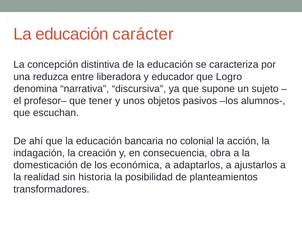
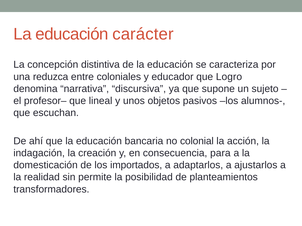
liberadora: liberadora -> coloniales (119, 77)
tener: tener -> lineal (101, 101)
obra: obra -> para (220, 153)
económica: económica -> importados (136, 165)
historia: historia -> permite (95, 178)
